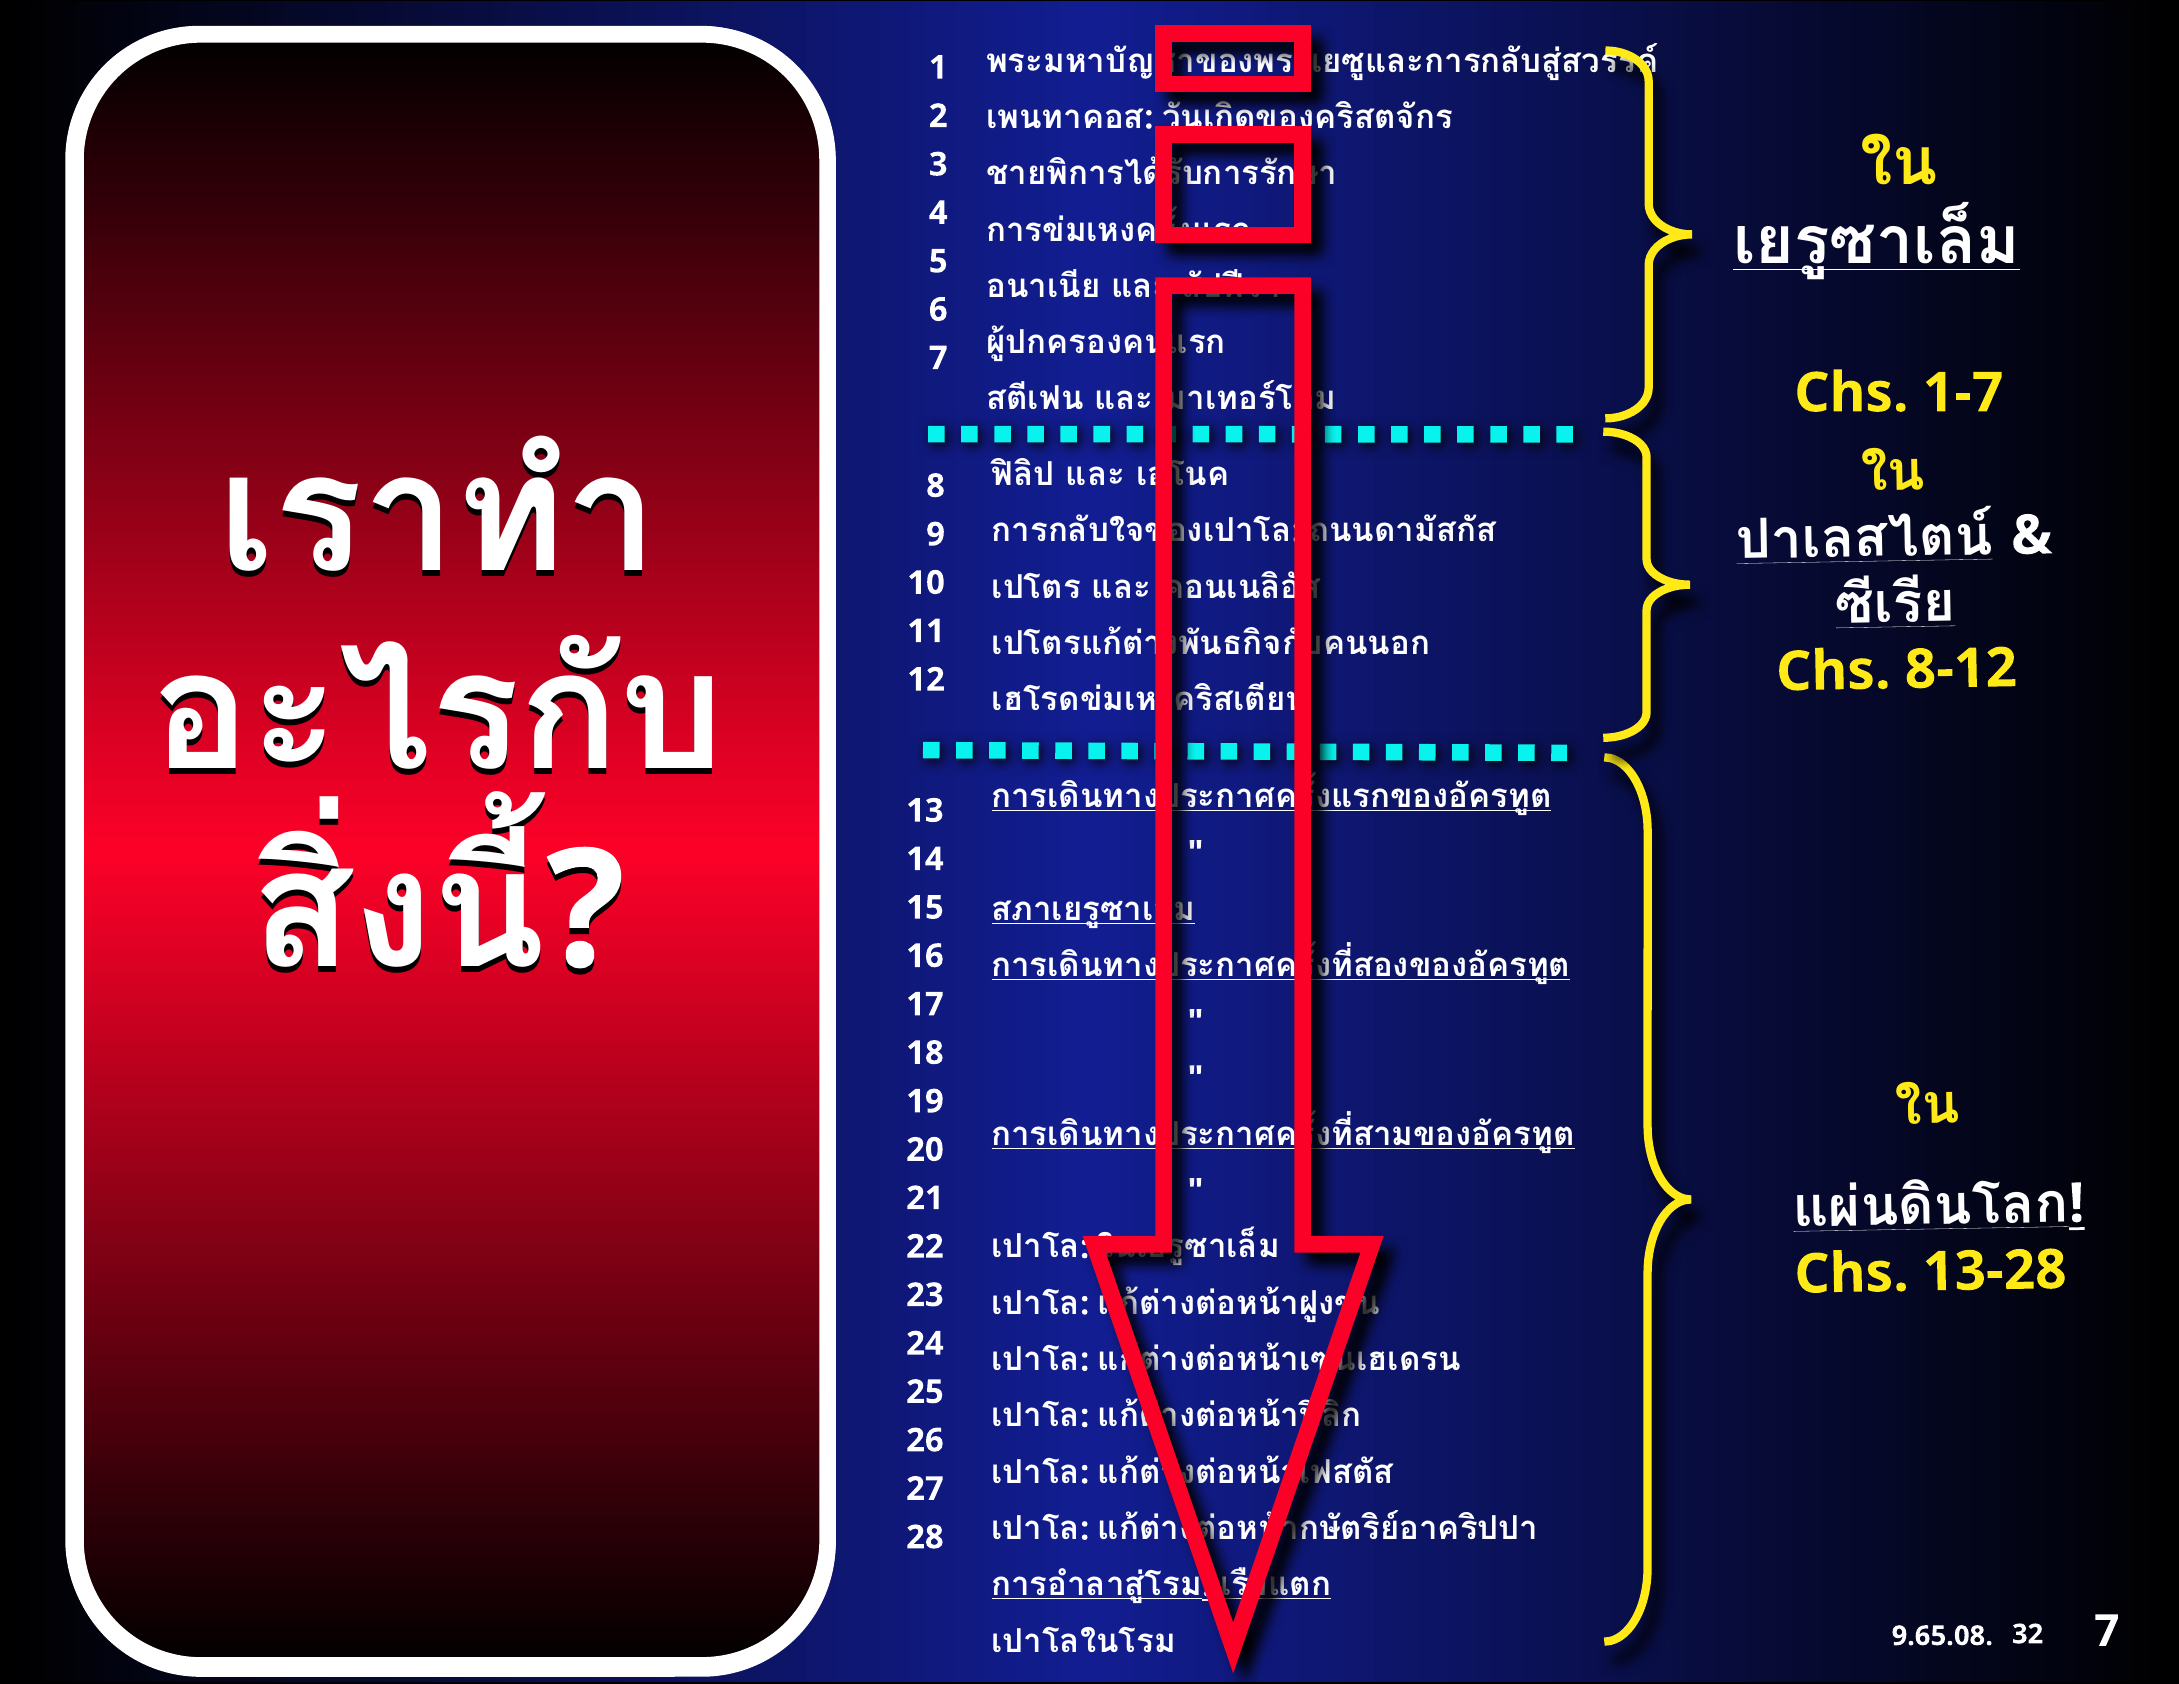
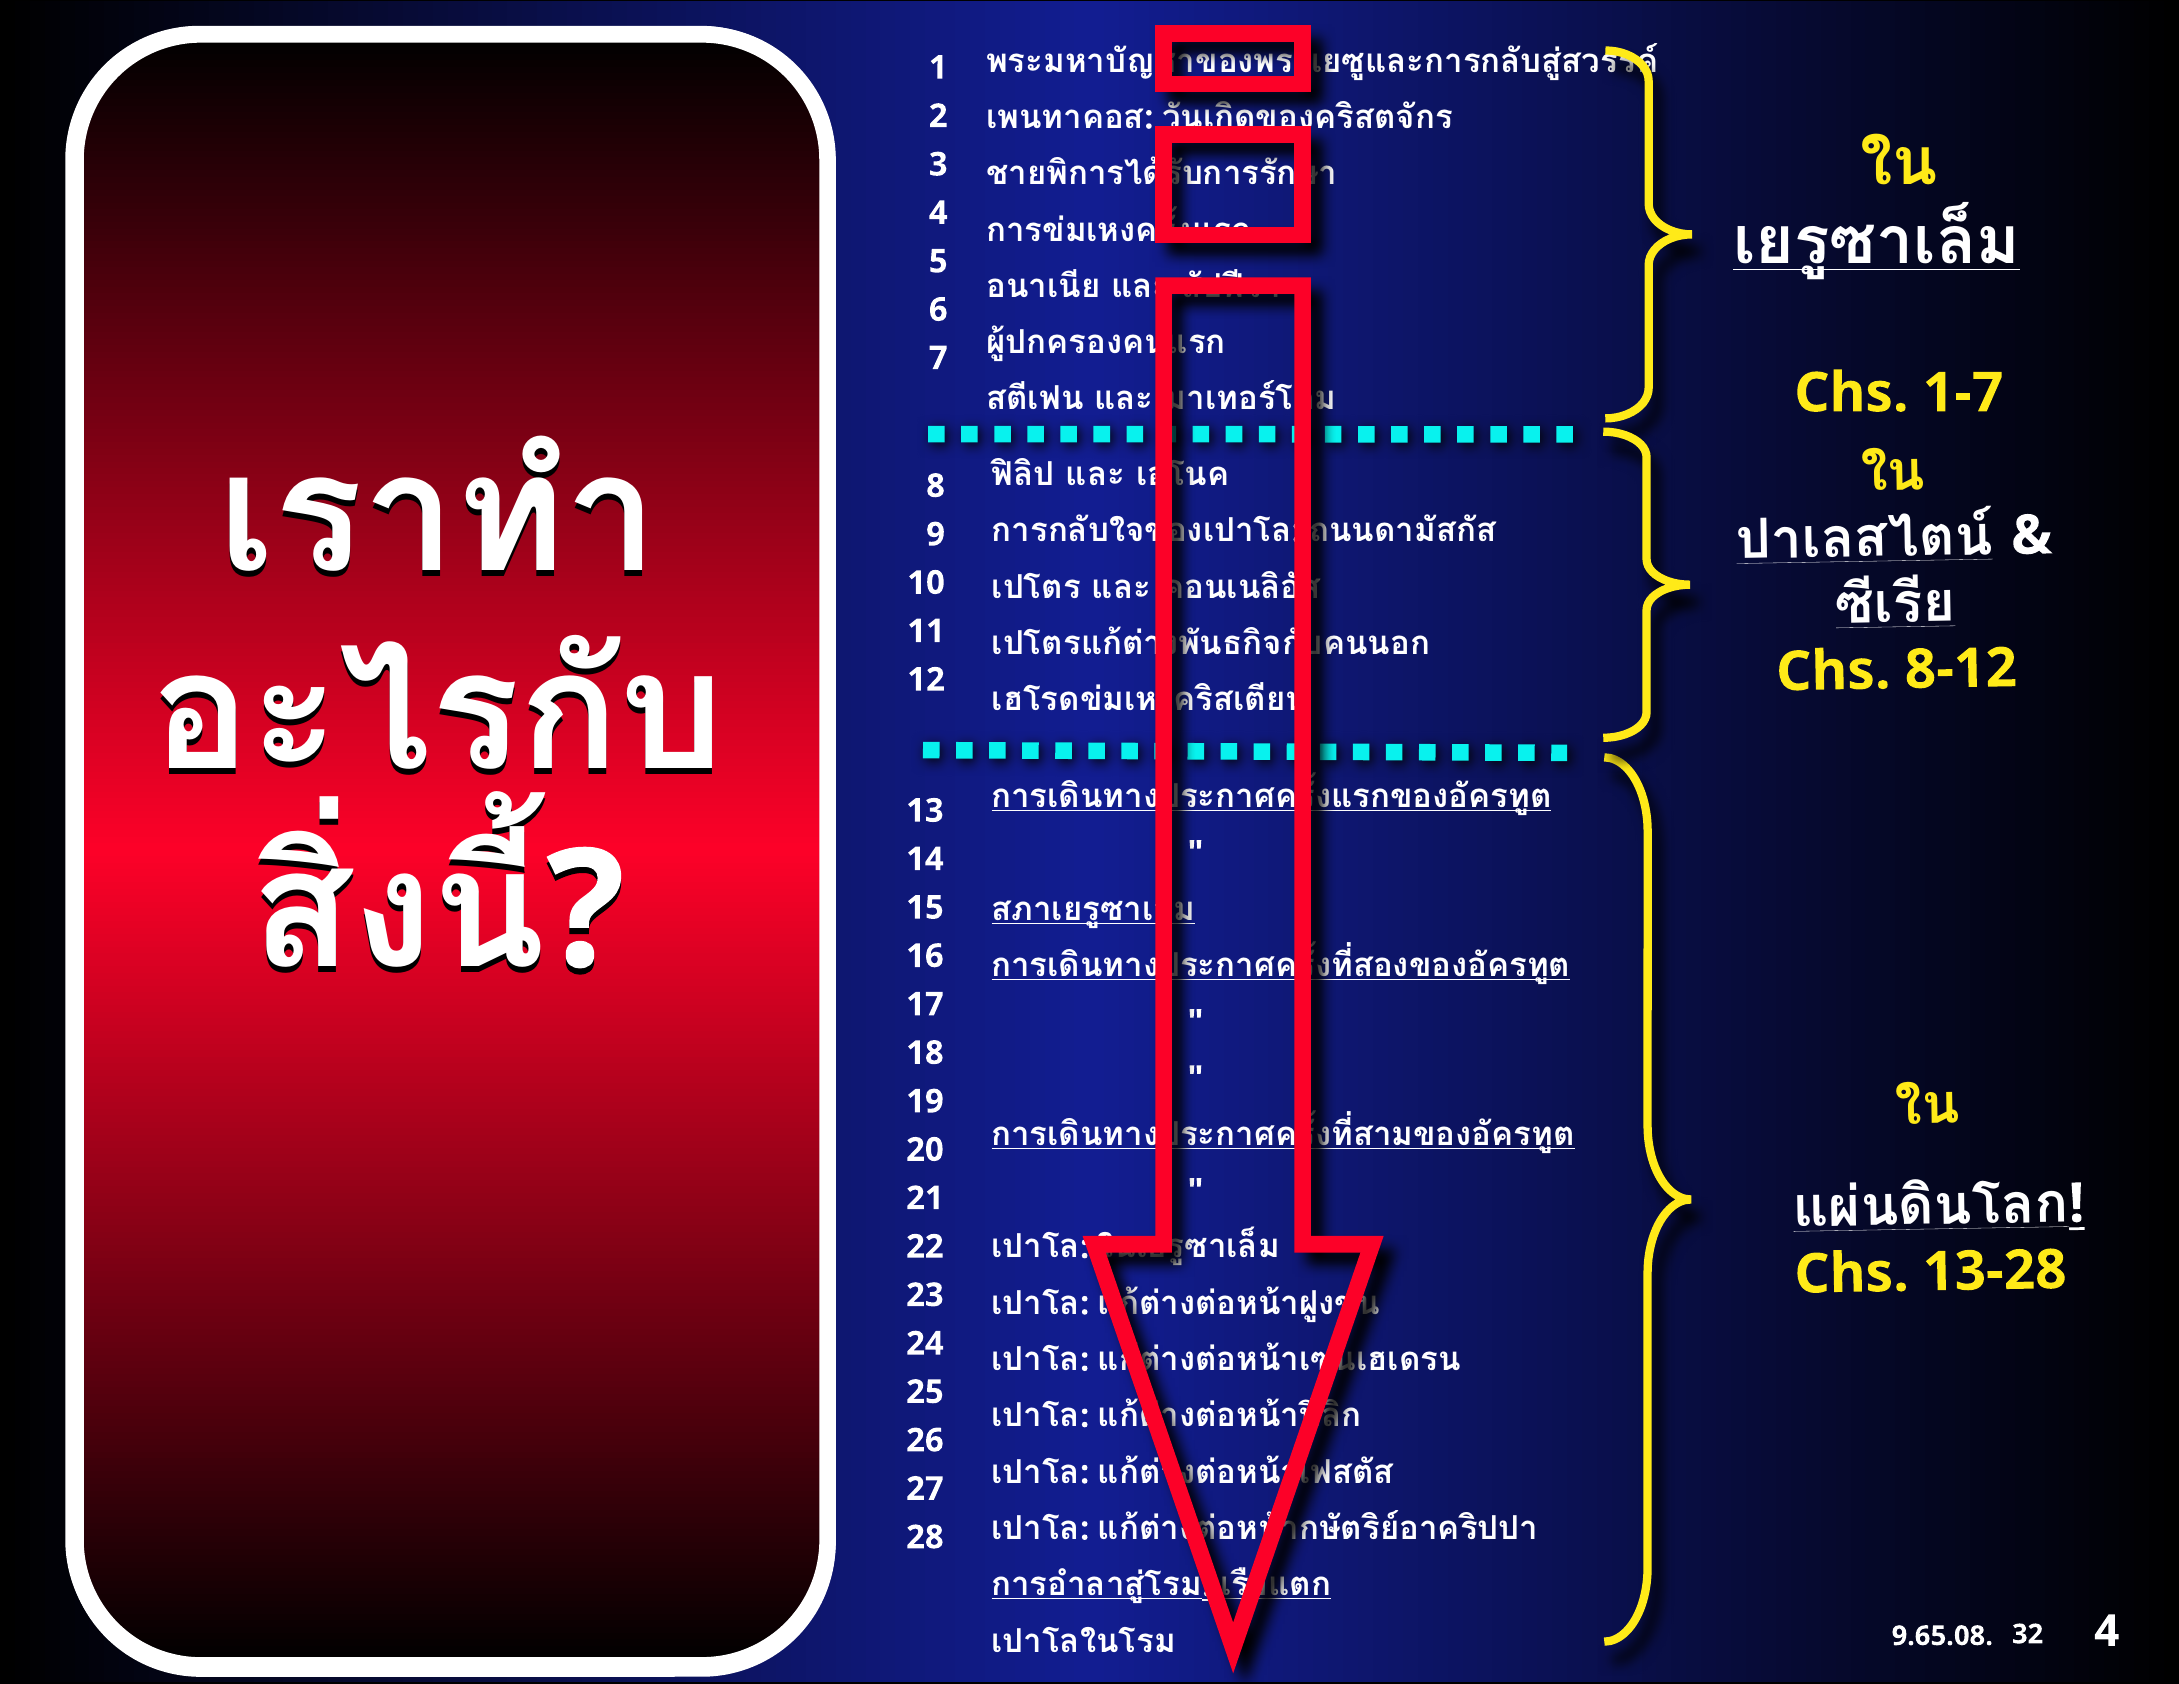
32 7: 7 -> 4 (2107, 1631)
